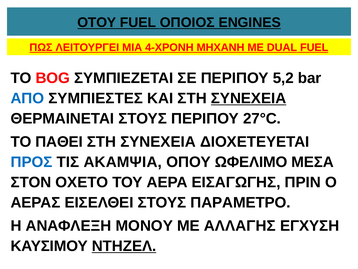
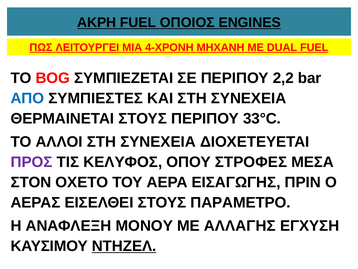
ΟΤΟΥ: ΟΤΟΥ -> ΑΚΡΗ (97, 22)
5,2: 5,2 -> 2,2 (283, 78)
ΣΥΝΕΧΕΙΑ underline: present -> none (249, 98)
27°C: 27°C -> 33°C (262, 118)
ΠΑΘΕΙ: ΠΑΘΕΙ -> ΑΛΛΟΙ (59, 142)
ΠΡΟΣ colour: blue -> purple (32, 162)
ΑΚΑΜΨΙΑ: ΑΚΑΜΨΙΑ -> ΚΕΛΥΦΟΣ (123, 162)
ΩΦΕΛΙΜΟ: ΩΦΕΛΙΜΟ -> ΣΤΡΟΦΕΣ (251, 162)
